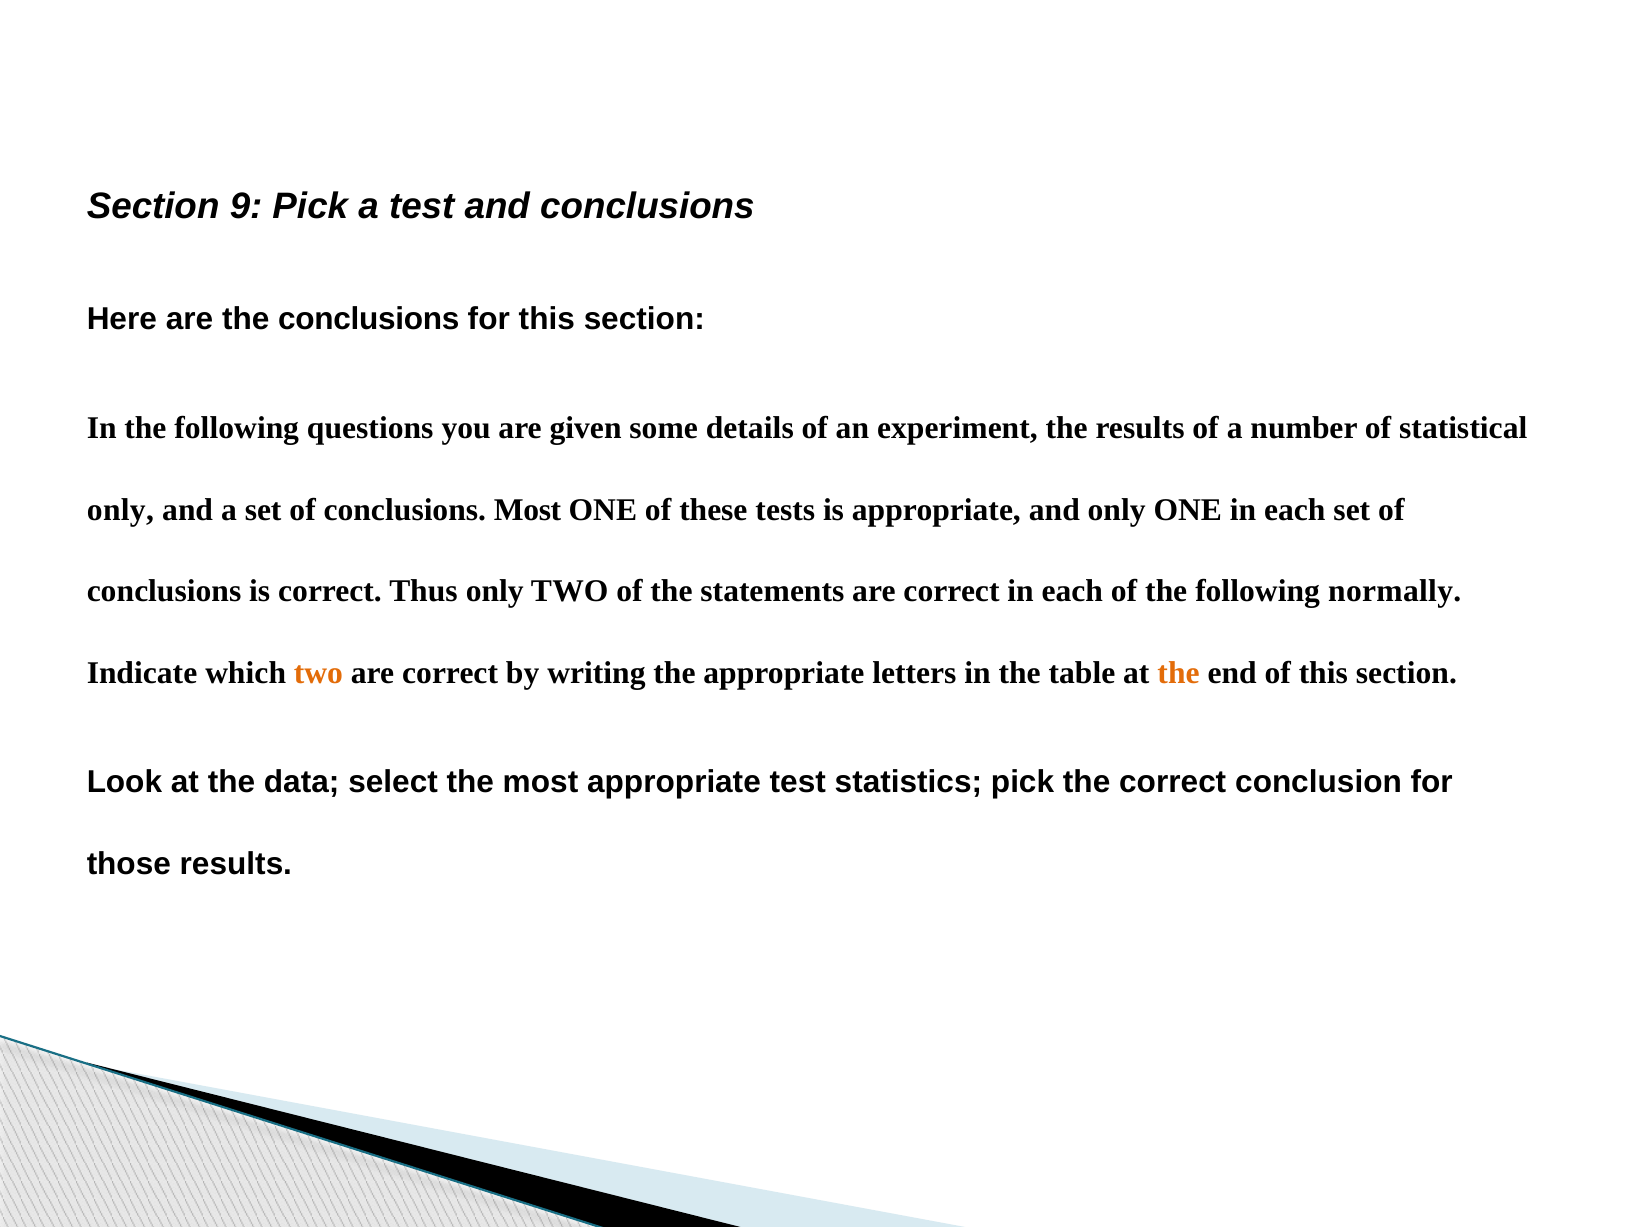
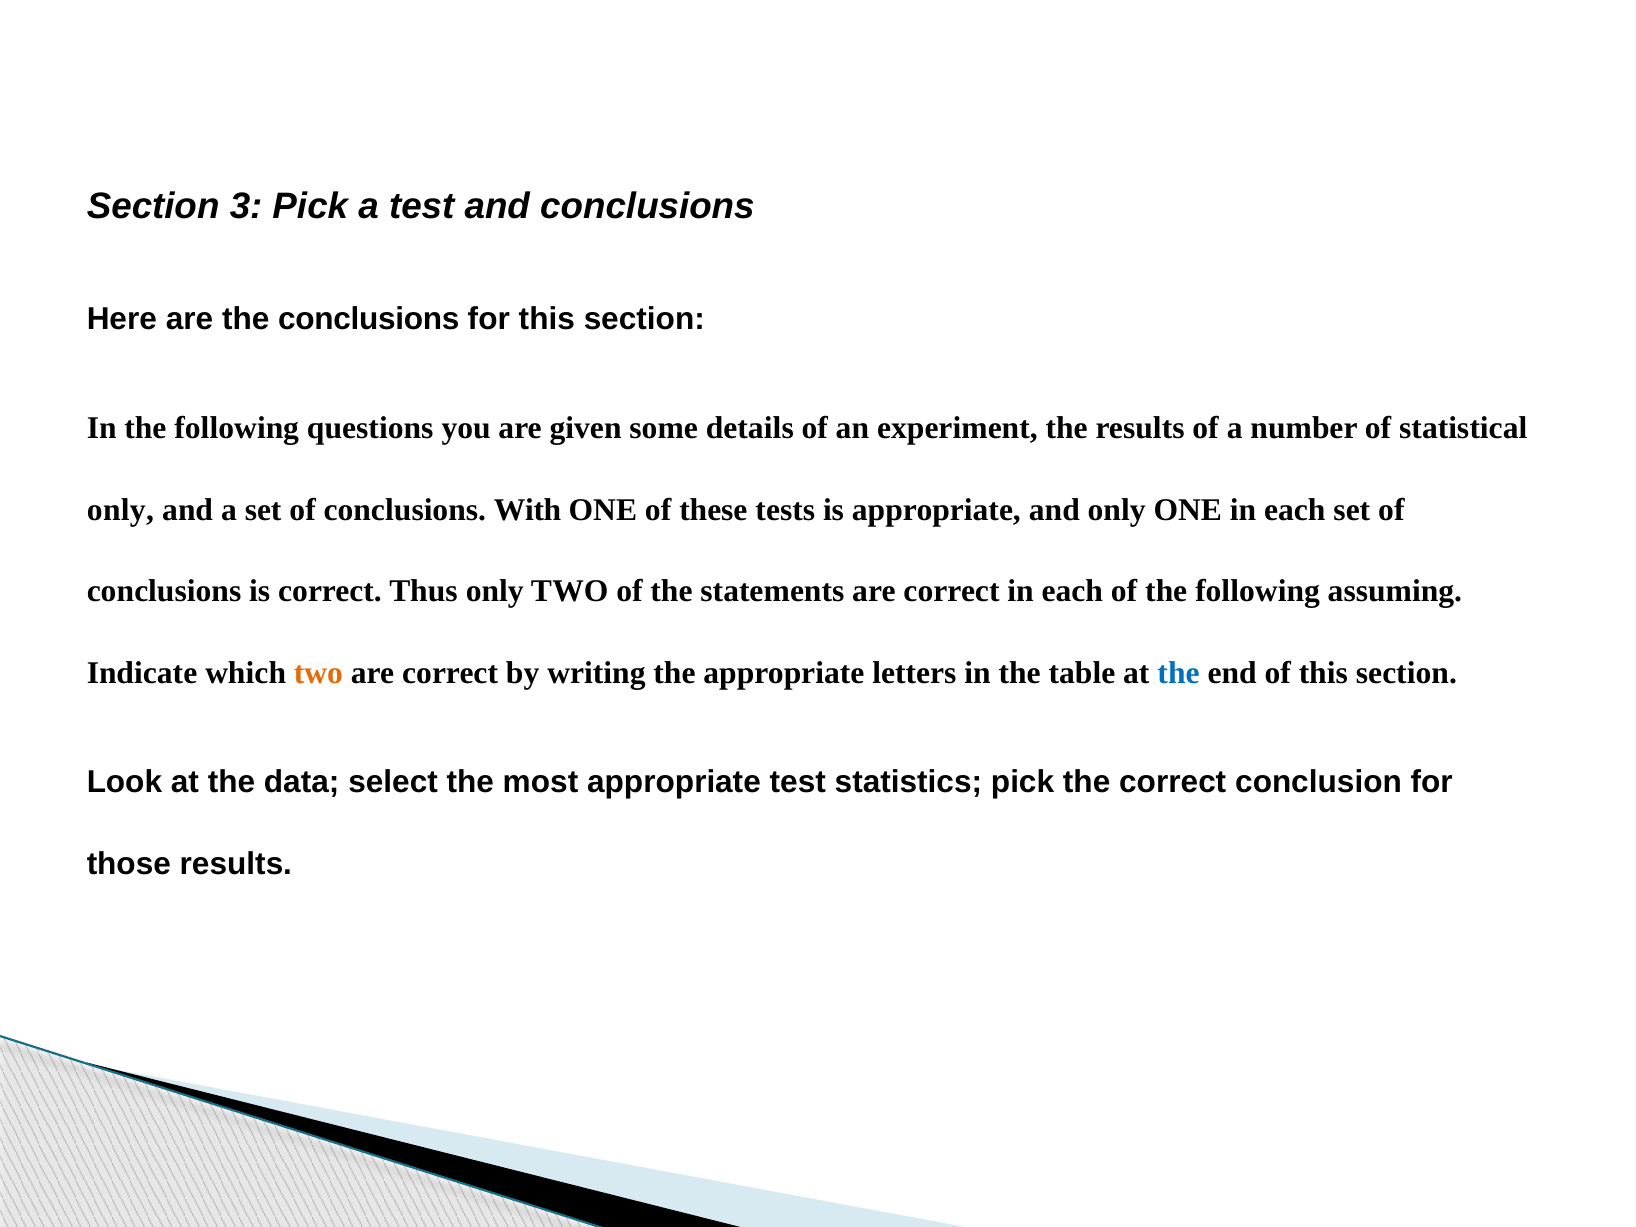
9: 9 -> 3 (246, 207)
conclusions Most: Most -> With (528, 510)
normally: normally -> assuming (1395, 592)
the colour: orange -> blue (1179, 673)
